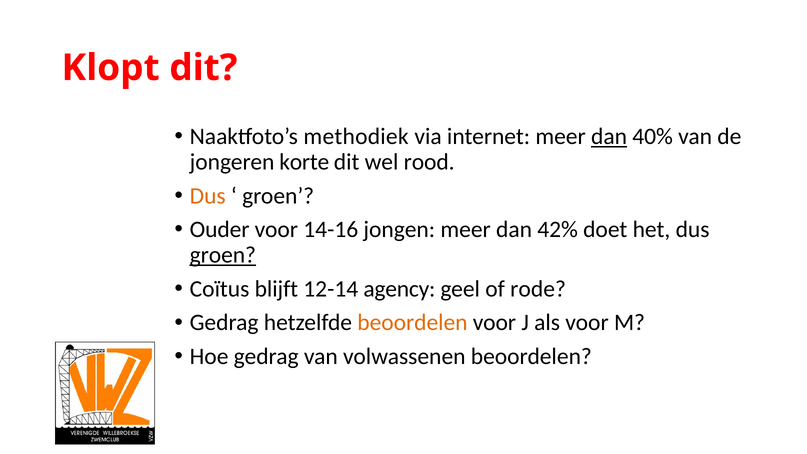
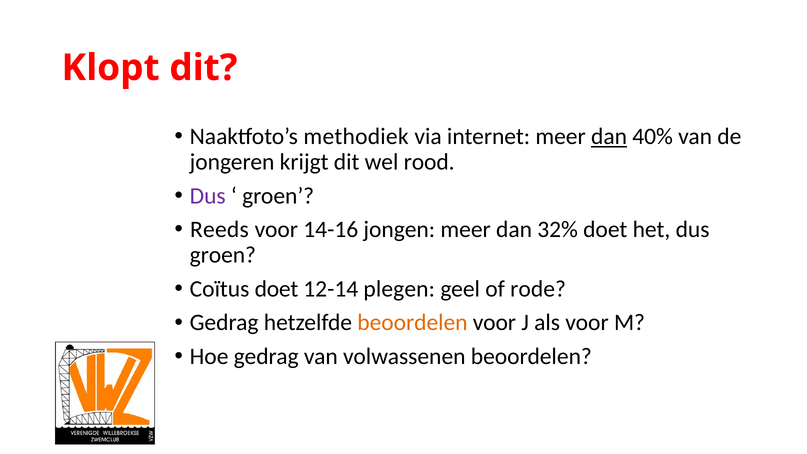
korte: korte -> krijgt (304, 162)
Dus colour: orange -> purple (208, 196)
Ouder: Ouder -> Reeds (219, 230)
42%: 42% -> 32% (558, 230)
groen underline: present -> none (223, 255)
Coïtus blijft: blijft -> doet (276, 289)
agency: agency -> plegen (399, 289)
